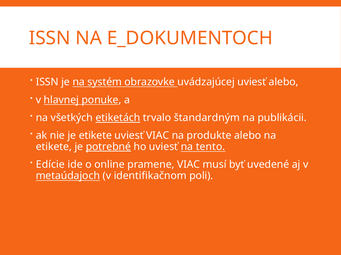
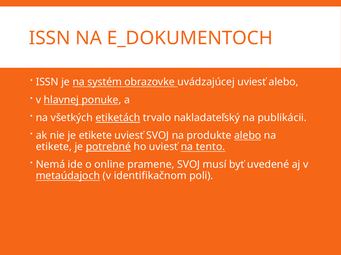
štandardným: štandardným -> nakladateľský (207, 118)
uviesť VIAC: VIAC -> SVOJ (158, 136)
alebo underline: none -> present (248, 136)
Edície: Edície -> Nemá (50, 165)
pramene VIAC: VIAC -> SVOJ (189, 165)
